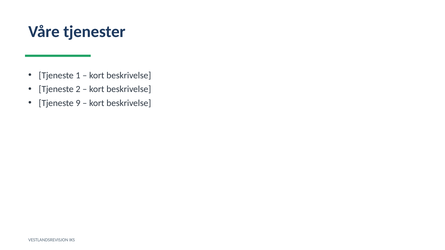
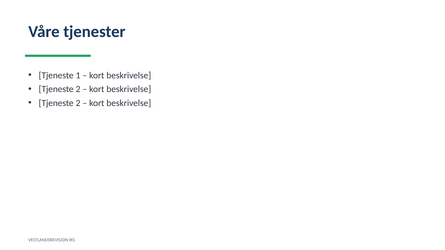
9: 9 -> 2 (78, 103)
